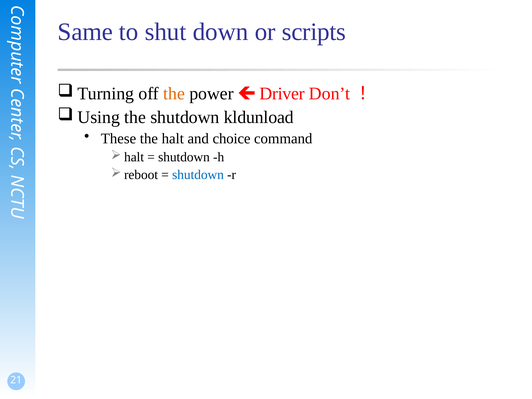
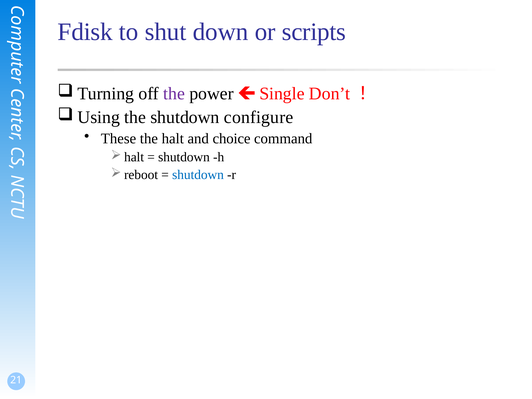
Same: Same -> Fdisk (85, 32)
the colour: orange -> purple (174, 94)
Driver: Driver -> Single (282, 94)
kldunload: kldunload -> configure (259, 117)
